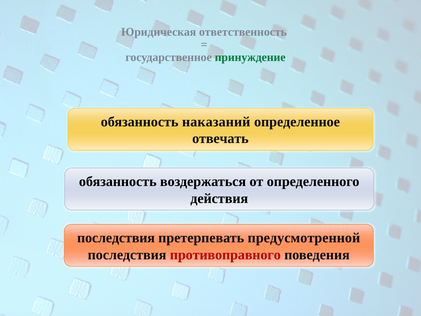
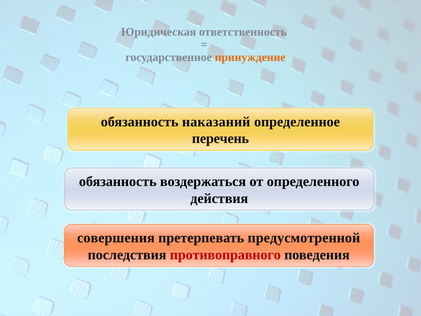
принуждение colour: green -> orange (250, 57)
отвечать: отвечать -> перечень (220, 139)
последствия: последствия -> совершения (116, 238)
